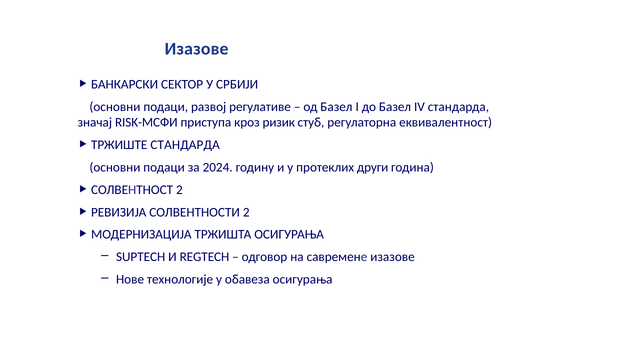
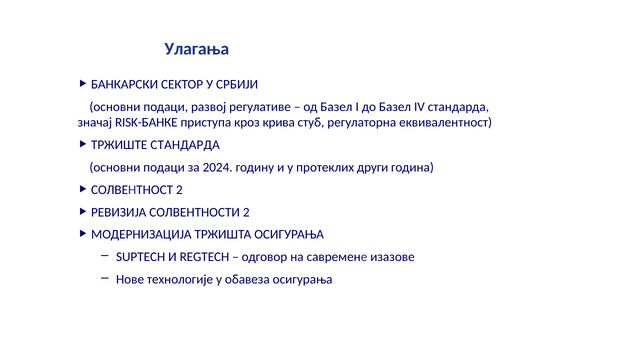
Изазове: Изазове -> Улагања (197, 49)
RISK-МСФИ: RISK-МСФИ -> RISK-БАНКЕ (146, 122)
ризик: ризик -> крива (279, 122)
